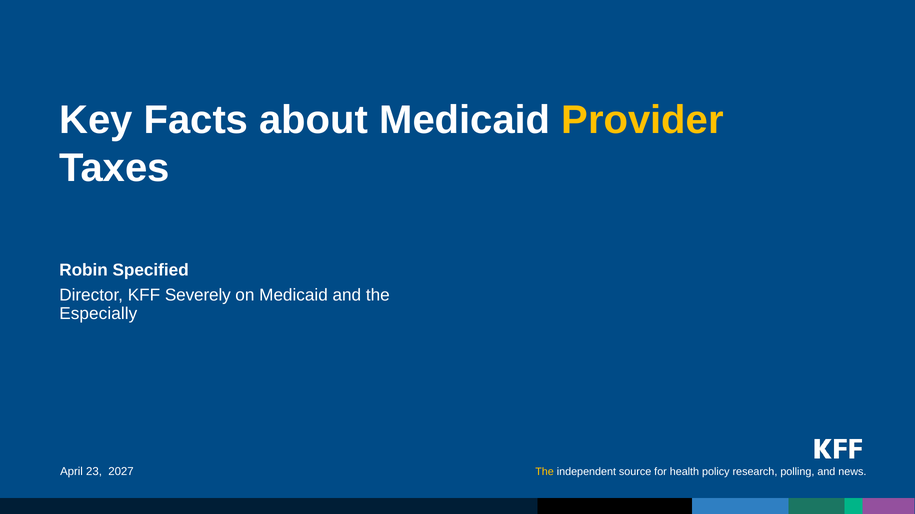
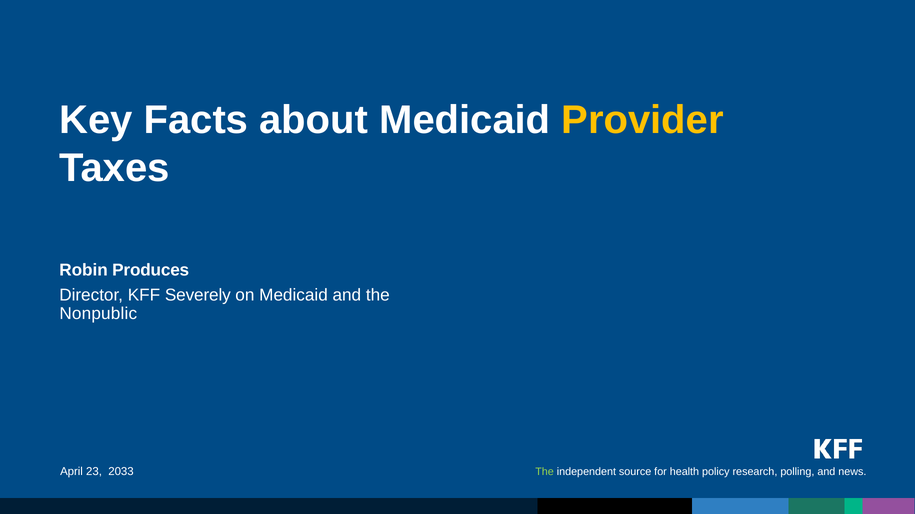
Specified: Specified -> Produces (151, 271)
Especially: Especially -> Nonpublic (98, 314)
2027: 2027 -> 2033 (121, 472)
The colour: yellow -> light green (545, 472)
